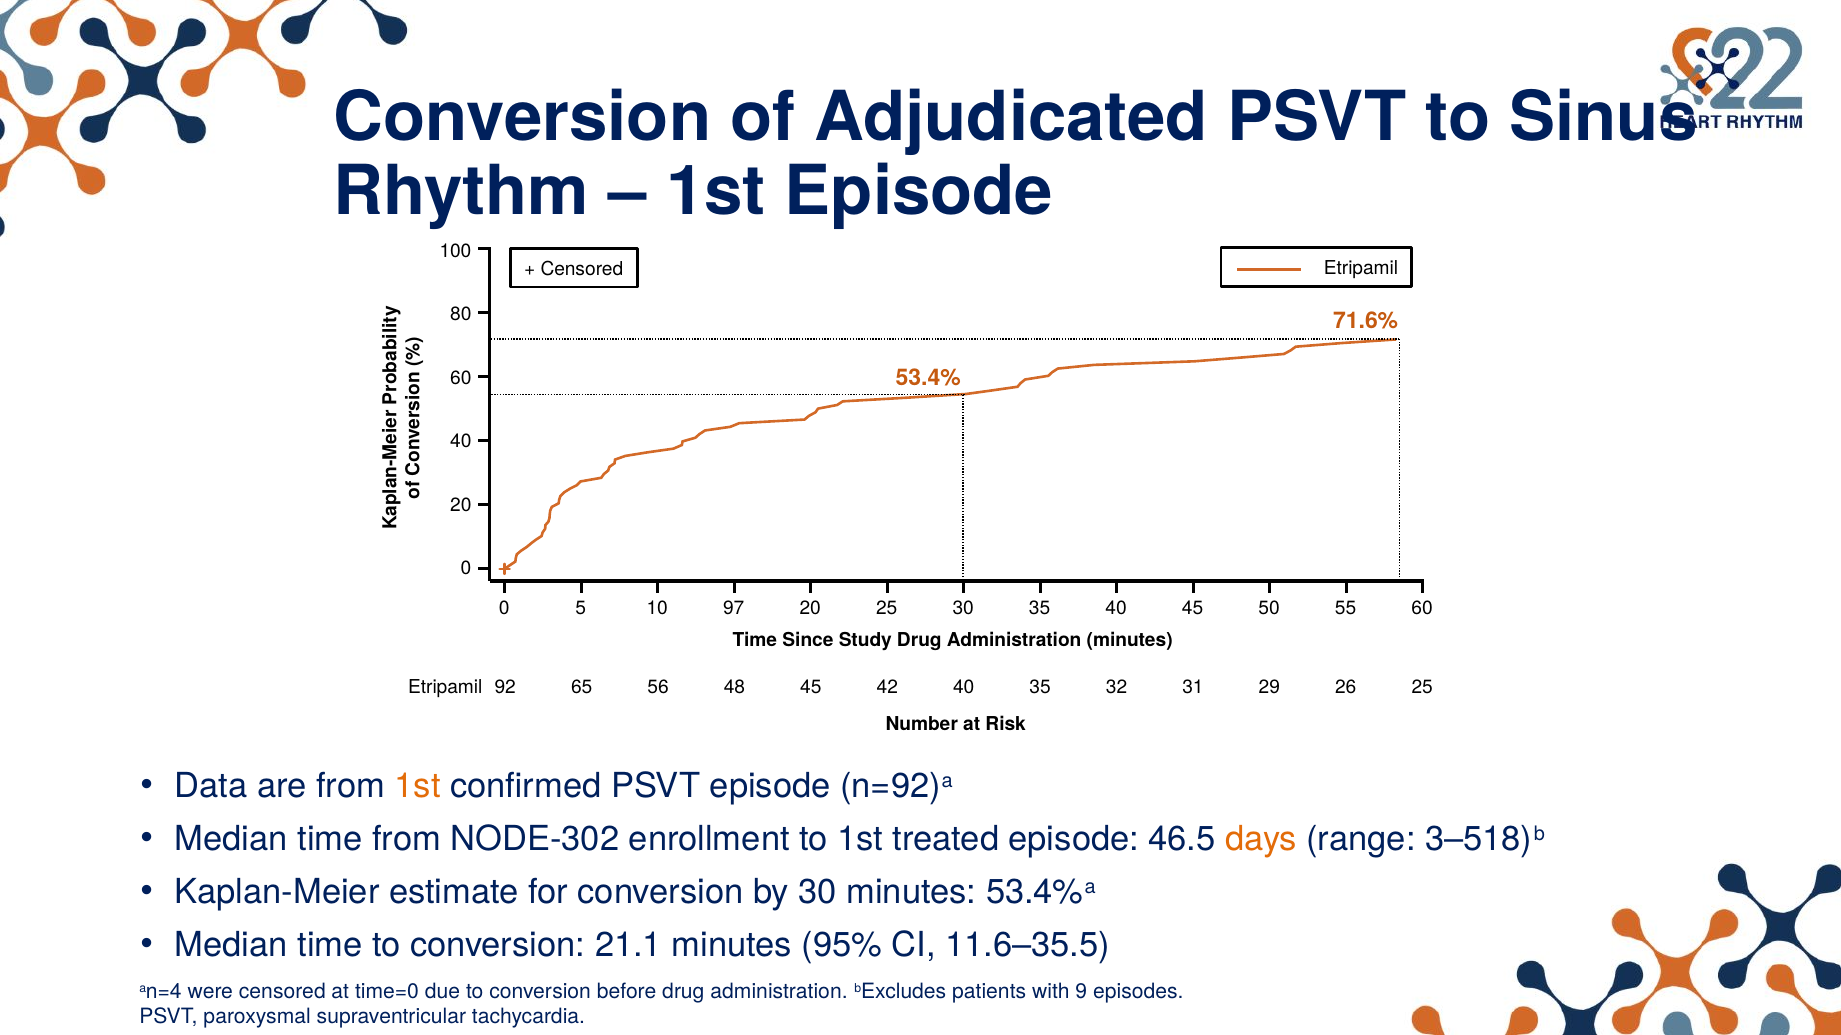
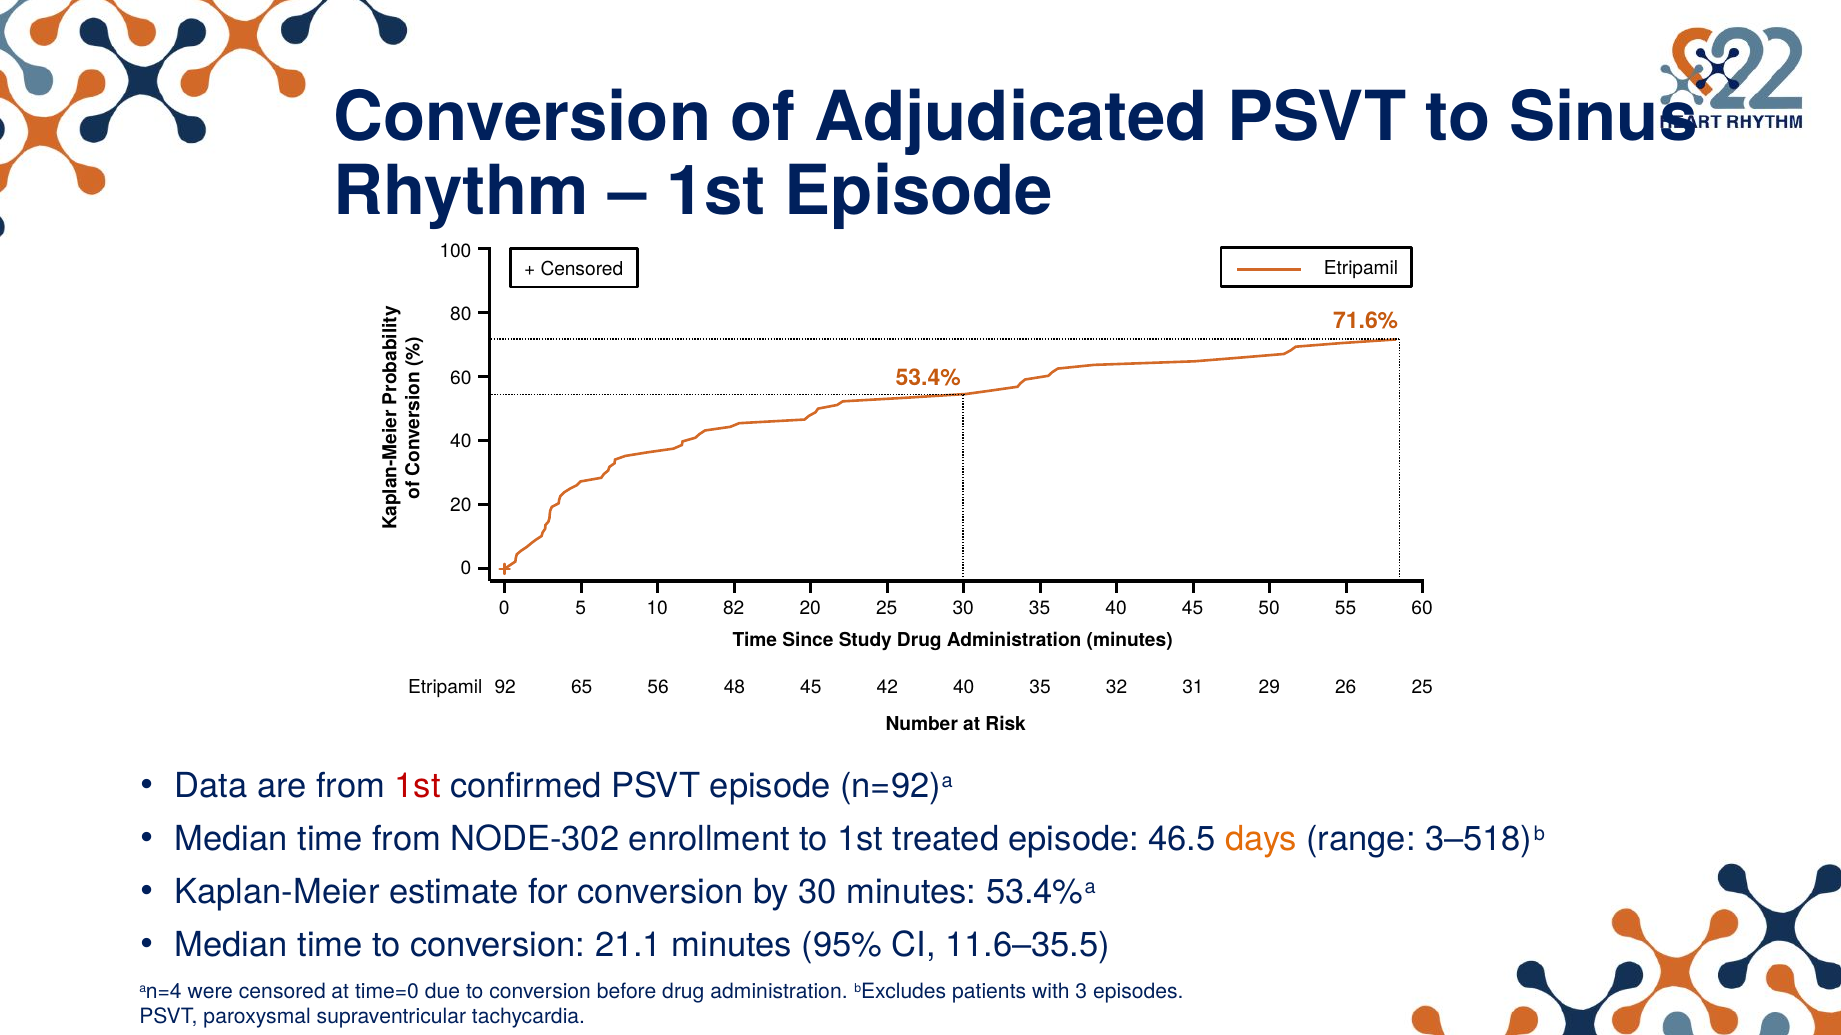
97: 97 -> 82 (734, 608)
1st colour: orange -> red (418, 787)
9: 9 -> 3 (1081, 992)
